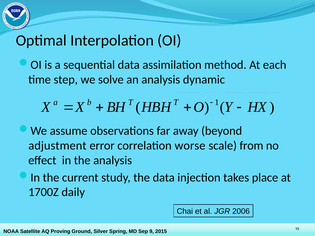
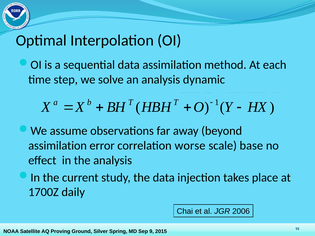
adjustment: adjustment -> assimilation (58, 146)
from: from -> base (251, 146)
